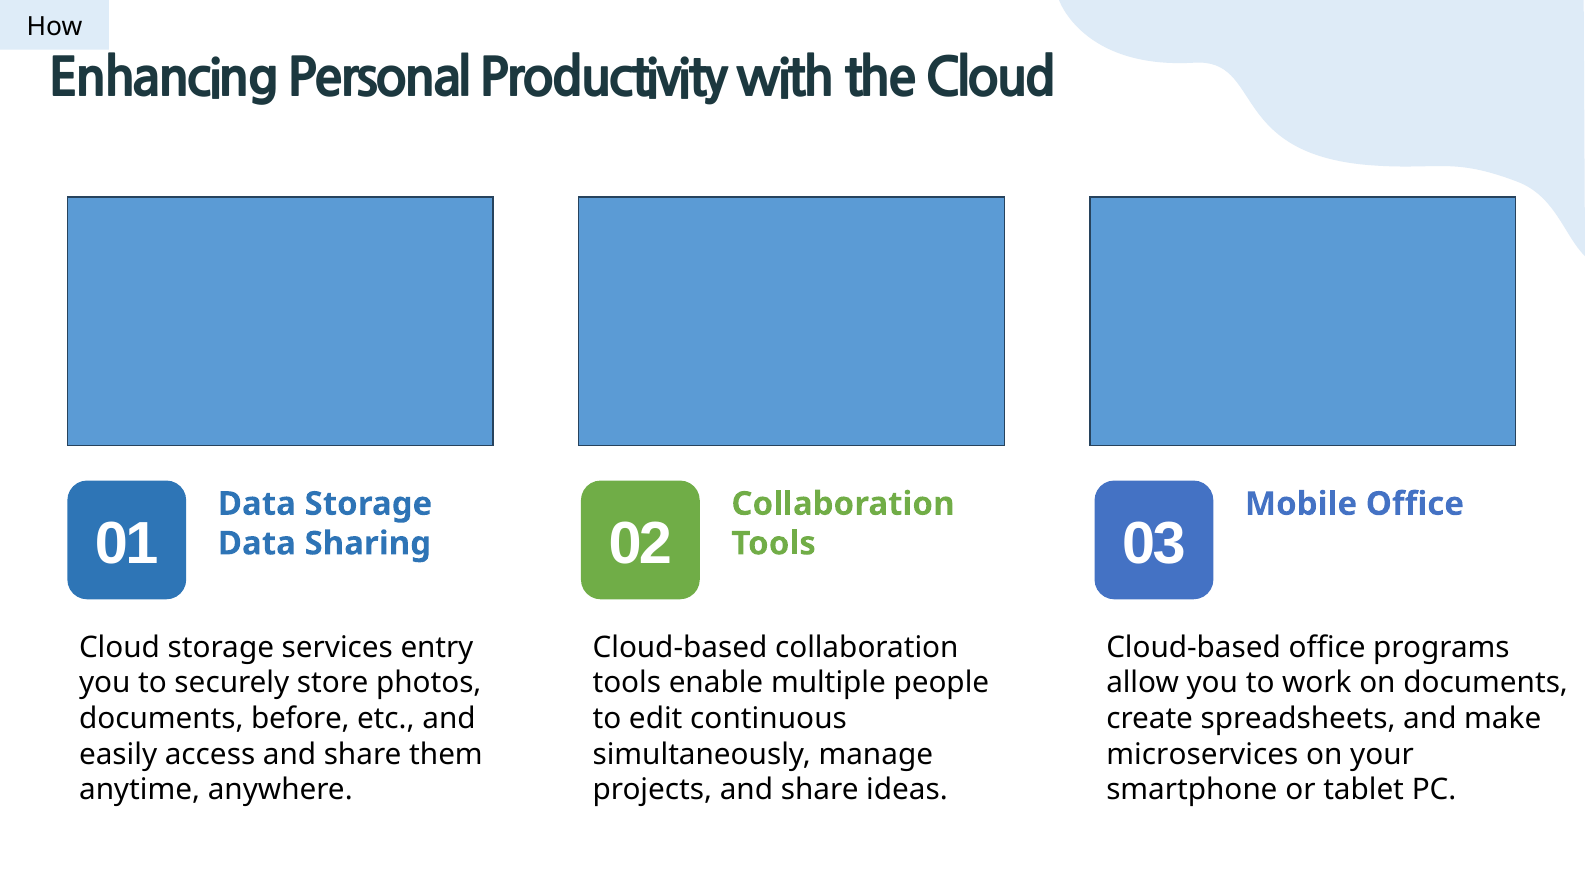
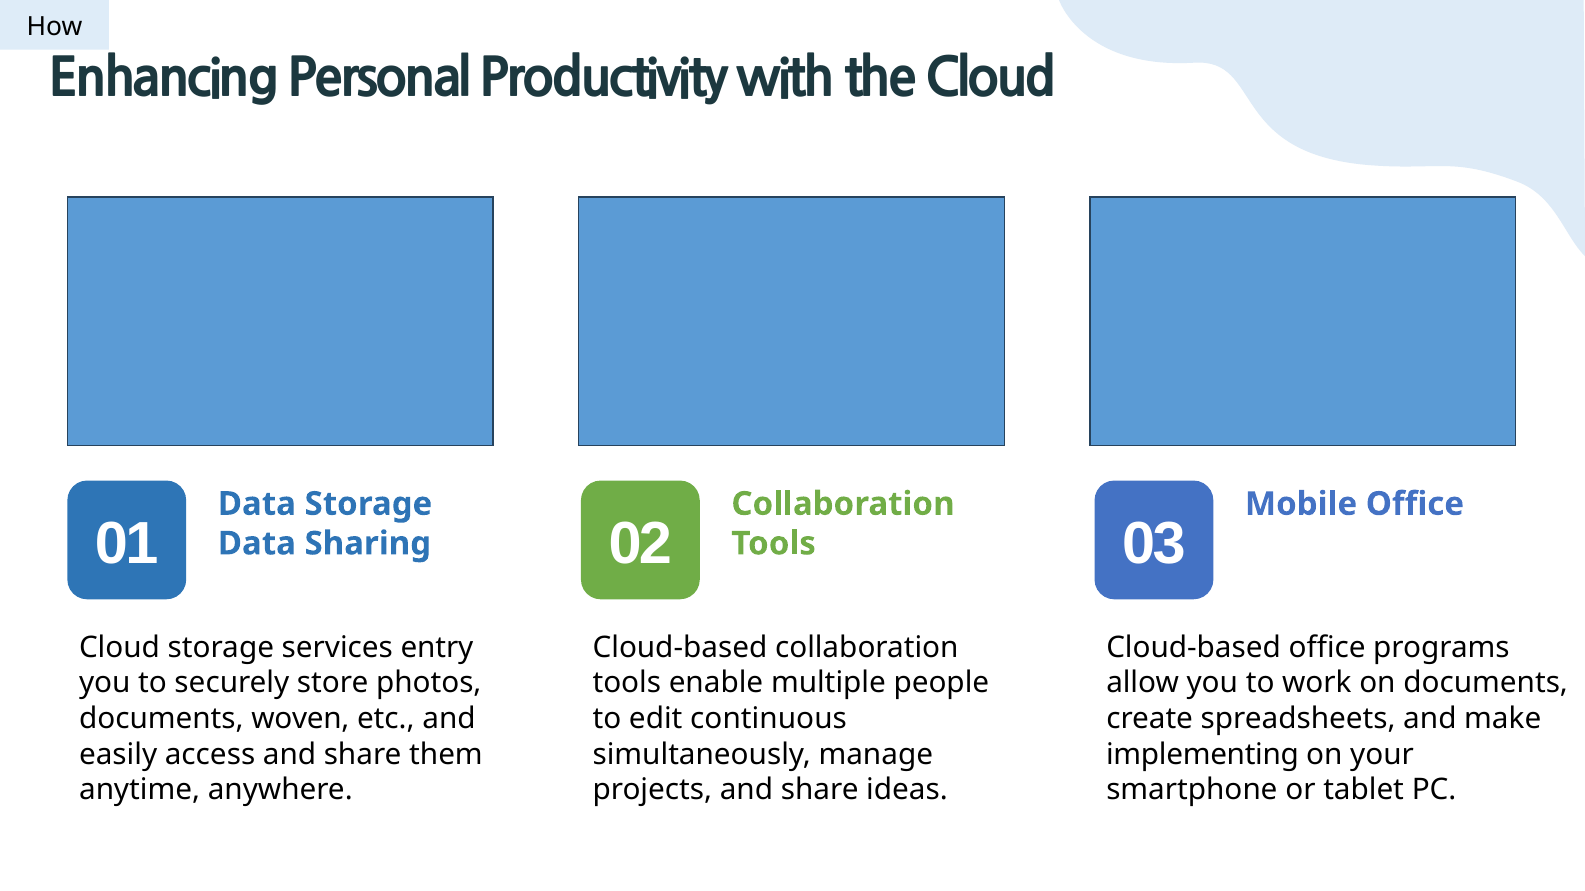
before: before -> woven (300, 719)
microservices: microservices -> implementing (1203, 755)
